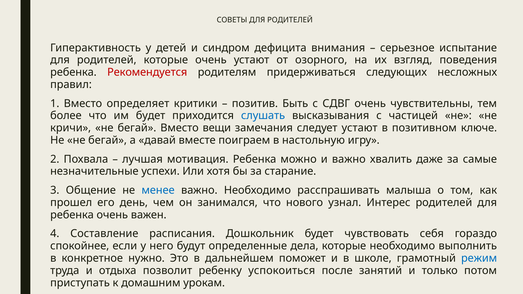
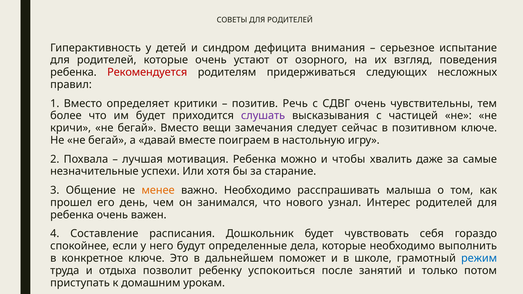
Быть: Быть -> Речь (295, 103)
слушать colour: blue -> purple (263, 116)
следует устают: устают -> сейчас (360, 128)
и важно: важно -> чтобы (349, 159)
менее colour: blue -> orange (158, 190)
конкретное нужно: нужно -> ключе (146, 258)
